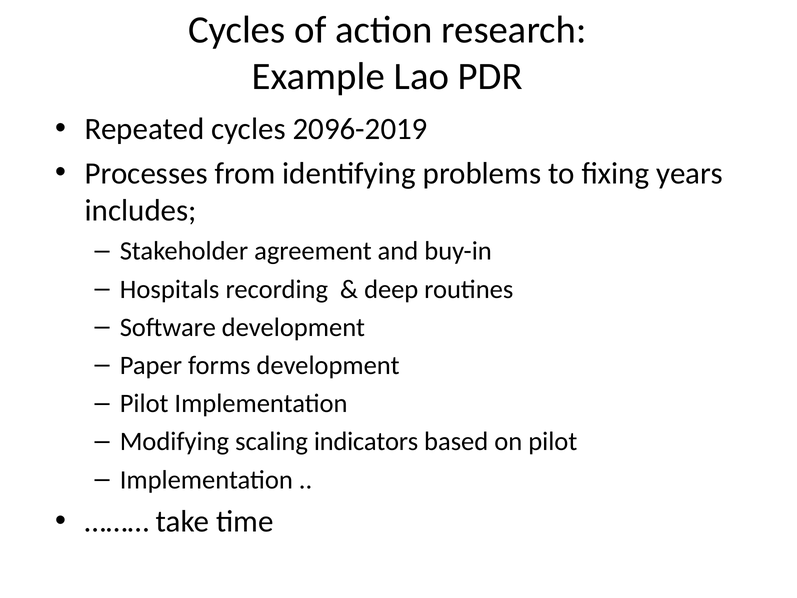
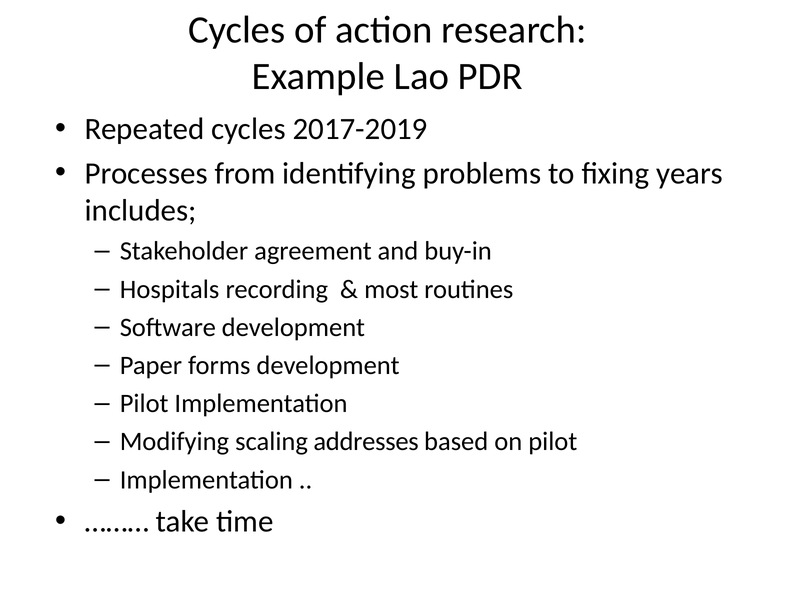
2096-2019: 2096-2019 -> 2017-2019 (360, 129)
deep: deep -> most (391, 289)
indicators: indicators -> addresses (366, 442)
